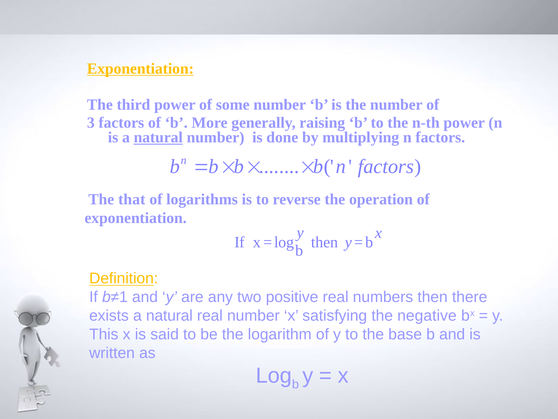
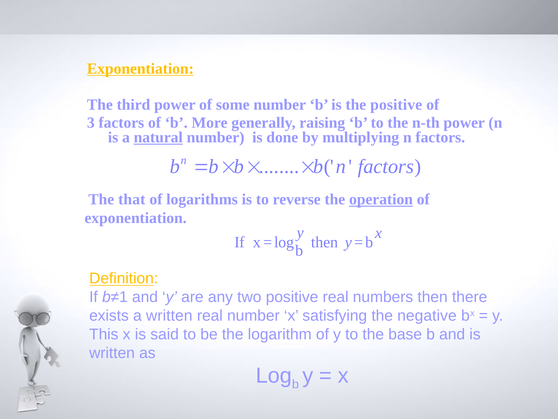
the number: number -> positive (396, 104)
operation underline: none -> present (381, 199)
exists a natural: natural -> written (169, 315)
